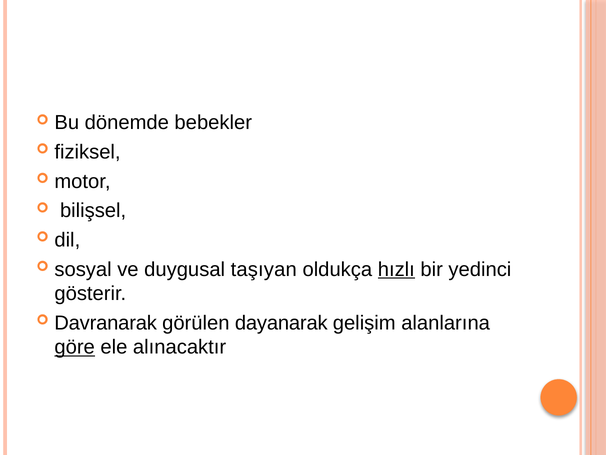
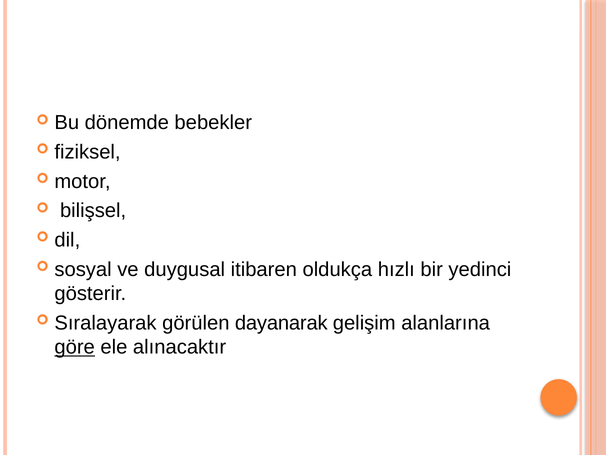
taşıyan: taşıyan -> itibaren (264, 269)
hızlı underline: present -> none (396, 269)
Davranarak: Davranarak -> Sıralayarak (106, 323)
